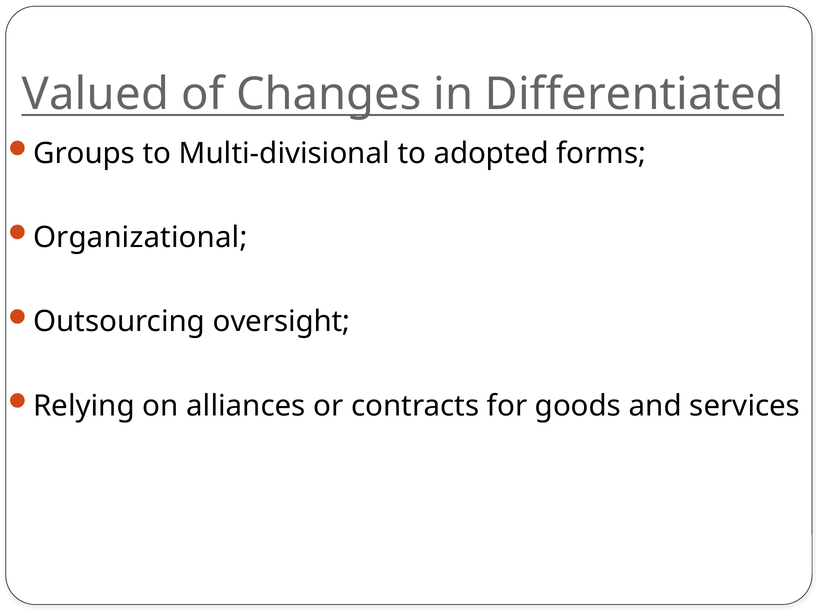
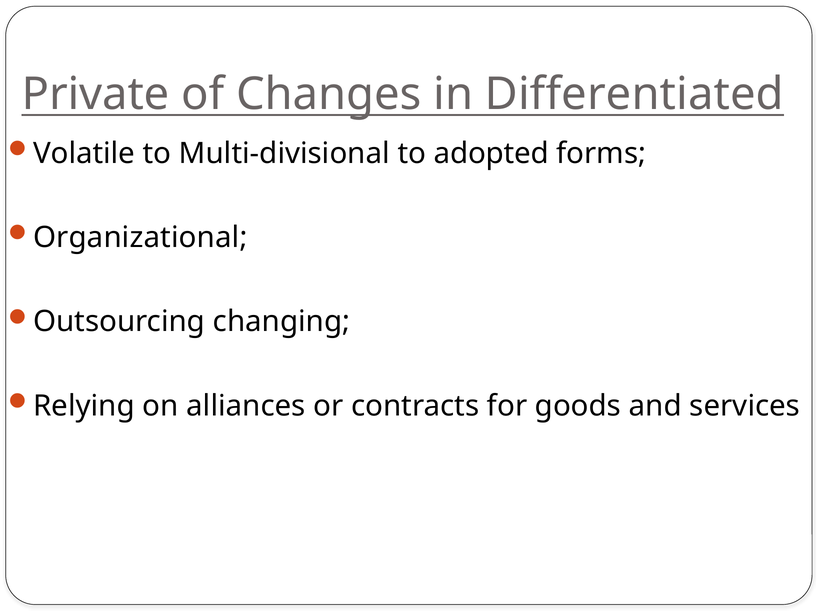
Valued: Valued -> Private (96, 95)
Groups: Groups -> Volatile (84, 153)
oversight: oversight -> changing (282, 322)
